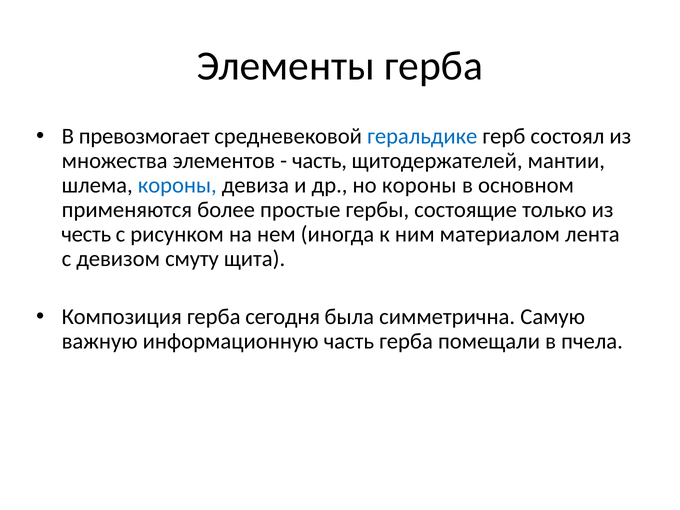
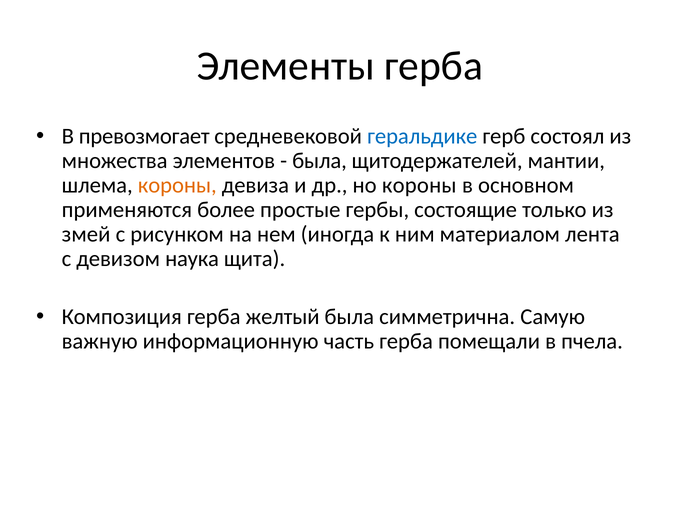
часть: часть -> была (319, 161)
короны colour: blue -> orange (177, 185)
честь: честь -> змей (86, 234)
смуту: смуту -> наука (192, 259)
сегодня: сегодня -> желтый (283, 317)
